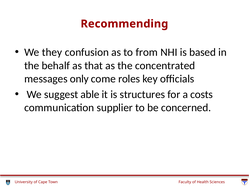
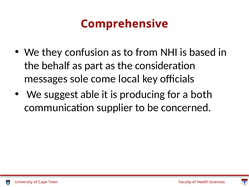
Recommending: Recommending -> Comprehensive (124, 24)
that: that -> part (94, 66)
concentrated: concentrated -> consideration (165, 66)
only: only -> sole (79, 79)
roles: roles -> local (129, 79)
structures: structures -> producing (142, 94)
costs: costs -> both (201, 94)
